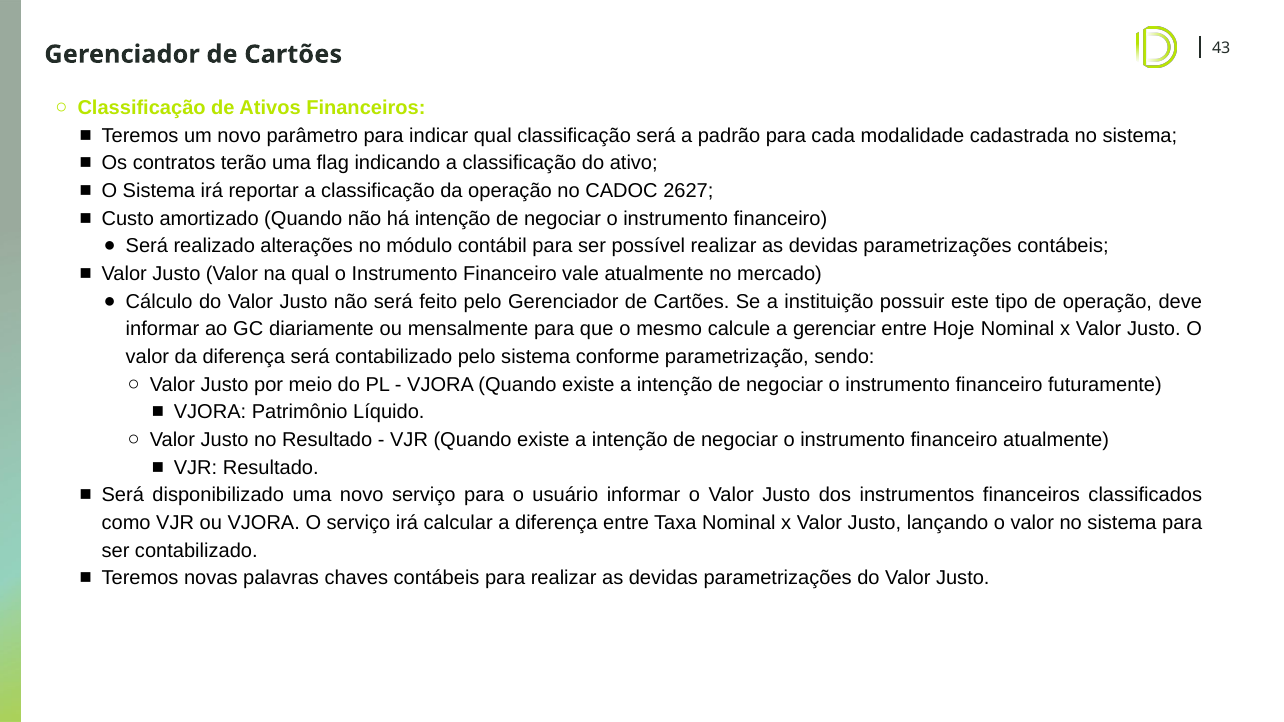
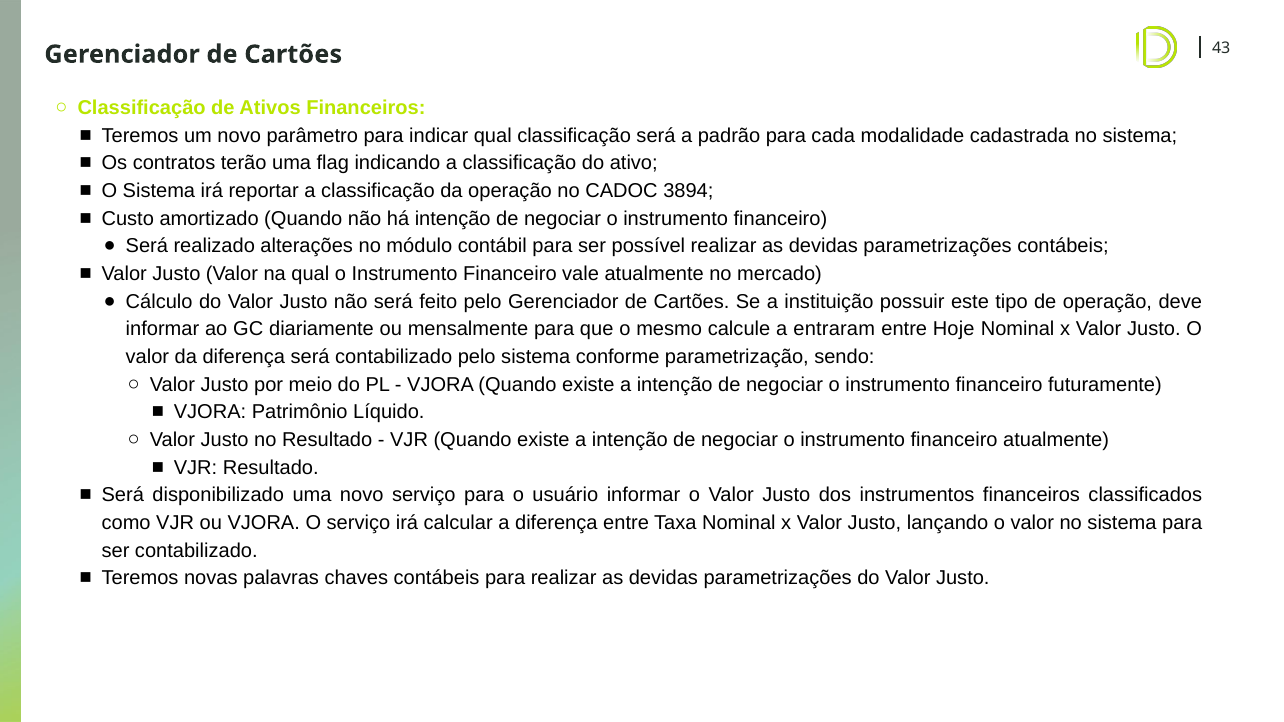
2627: 2627 -> 3894 (688, 191)
gerenciar: gerenciar -> entraram (834, 330)
